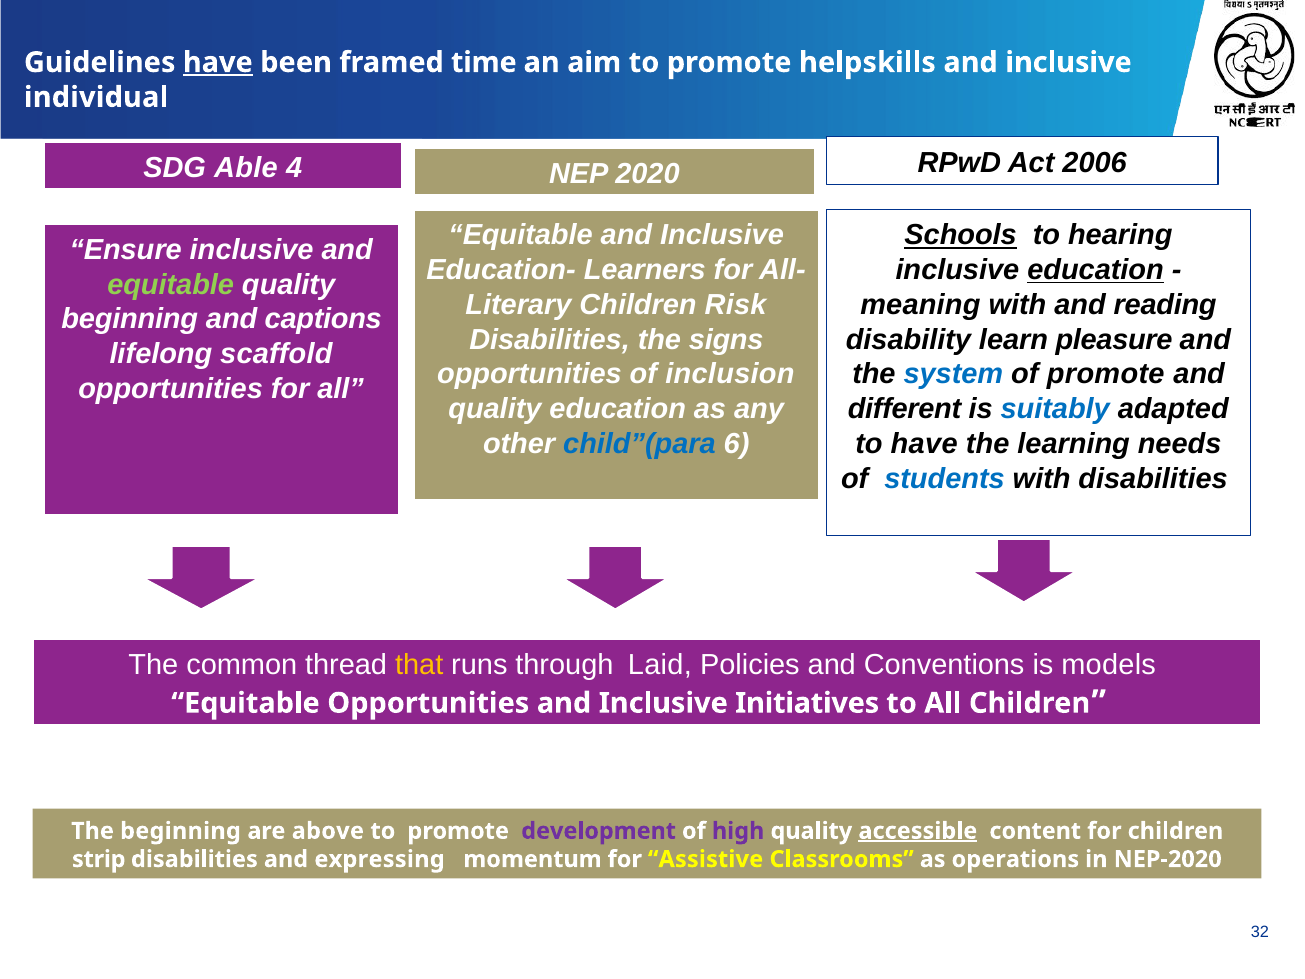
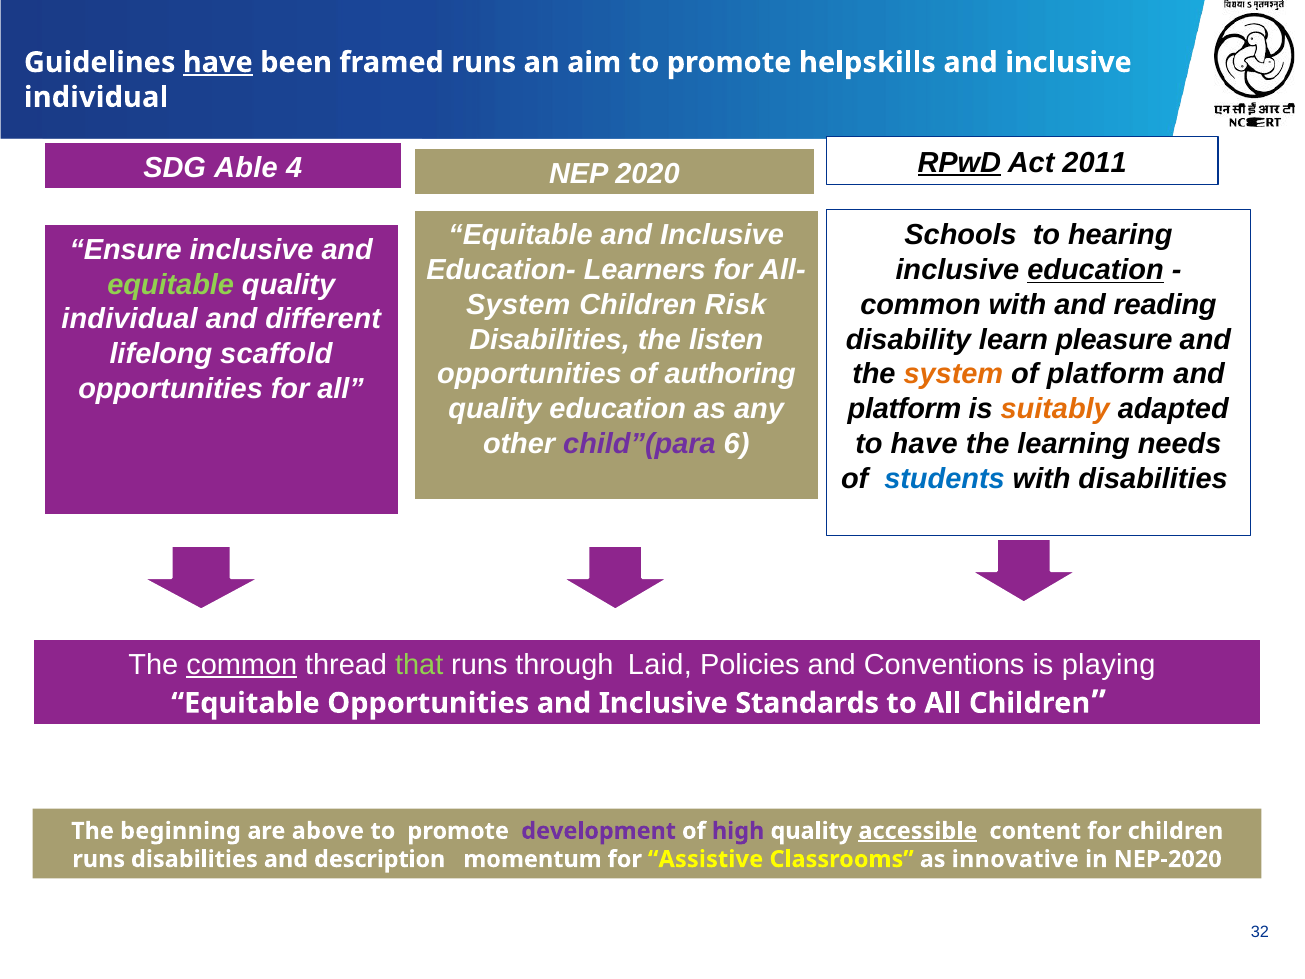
framed time: time -> runs (484, 62)
RPwD underline: none -> present (959, 163)
2006: 2006 -> 2011 (1095, 163)
Schools underline: present -> none (961, 235)
Literary: Literary -> System (518, 305)
meaning: meaning -> common (920, 305)
beginning: beginning -> individual (130, 319)
captions: captions -> different (323, 319)
signs: signs -> listen (726, 339)
inclusion: inclusion -> authoring (730, 374)
system colour: blue -> orange (953, 374)
of promote: promote -> platform (1106, 374)
different: different -> platform (905, 409)
suitably colour: blue -> orange (1055, 409)
child”(para colour: blue -> purple (639, 444)
common underline: none -> present (242, 665)
that colour: yellow -> light green (419, 665)
models: models -> playing (1109, 665)
Initiatives: Initiatives -> Standards (807, 703)
strip: strip -> runs (99, 859)
expressing: expressing -> description (380, 859)
operations: operations -> innovative (1015, 859)
